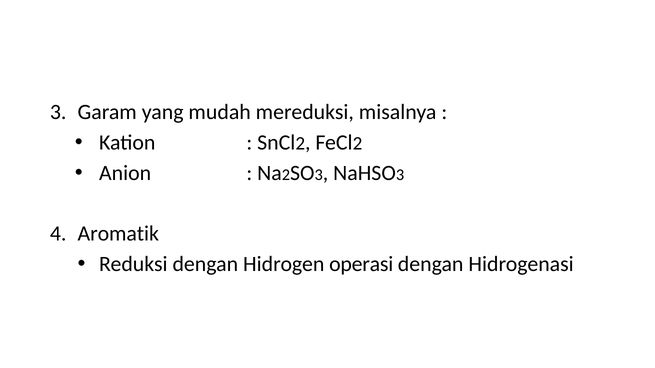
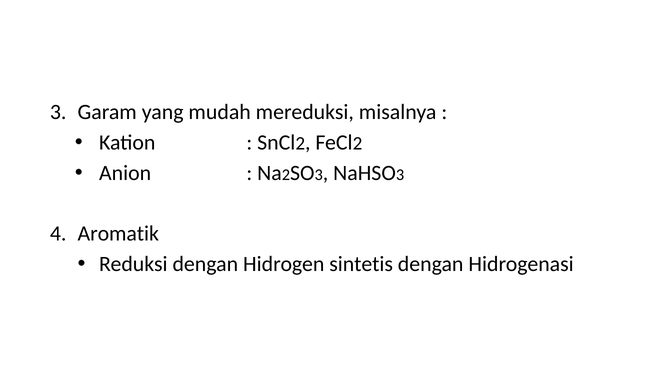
operasi: operasi -> sintetis (361, 264)
